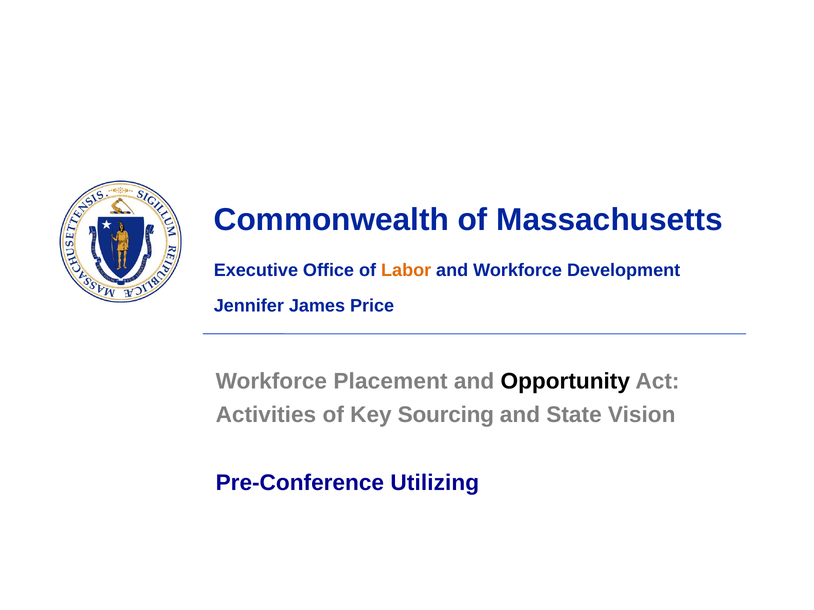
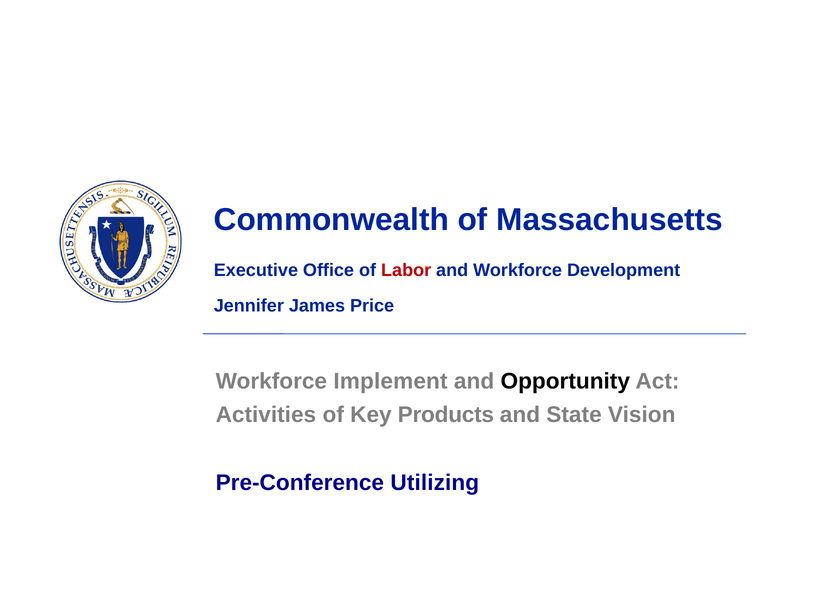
Labor colour: orange -> red (406, 271)
Placement: Placement -> Implement (391, 381)
Sourcing: Sourcing -> Products (446, 415)
